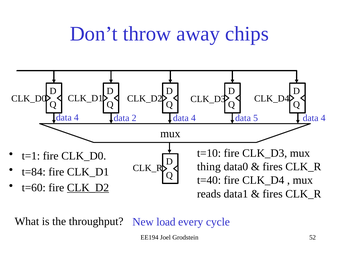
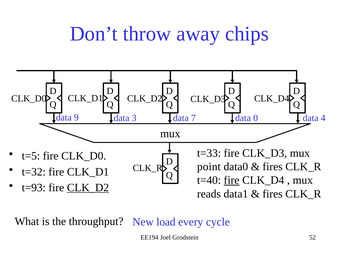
4: 4 -> 9 (76, 118)
2: 2 -> 3 (134, 118)
4: 4 -> 7 (193, 118)
5: 5 -> 0 (256, 118)
t=10: t=10 -> t=33 (209, 153)
t=1: t=1 -> t=5 (31, 156)
thing: thing -> point (209, 167)
t=84: t=84 -> t=32 (34, 172)
fire underline: none -> present (232, 180)
t=60: t=60 -> t=93 (34, 188)
